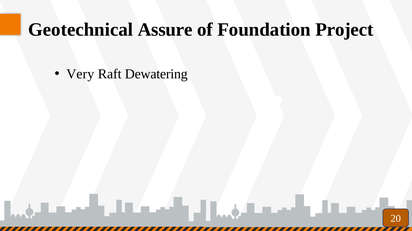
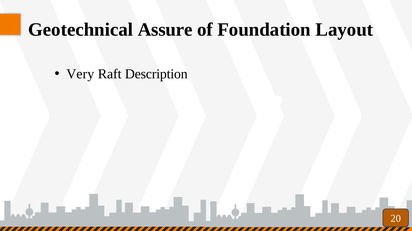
Project: Project -> Layout (344, 30)
Dewatering: Dewatering -> Description (156, 74)
